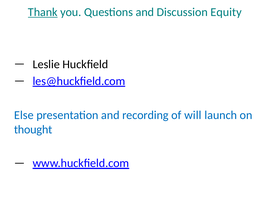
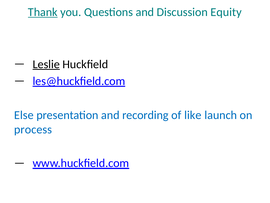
Leslie underline: none -> present (46, 64)
will: will -> like (193, 115)
thought: thought -> process (33, 129)
